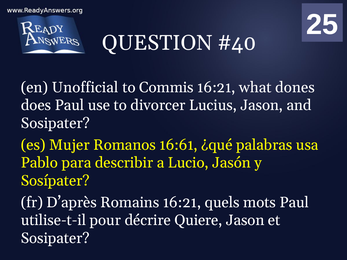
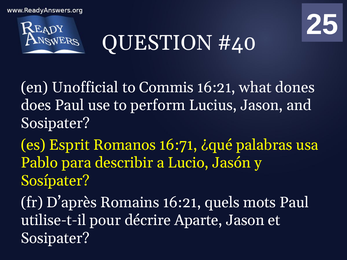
divorcer: divorcer -> perform (158, 105)
Mujer: Mujer -> Esprit (69, 145)
16:61: 16:61 -> 16:71 (178, 145)
Quiere: Quiere -> Aparte (198, 221)
